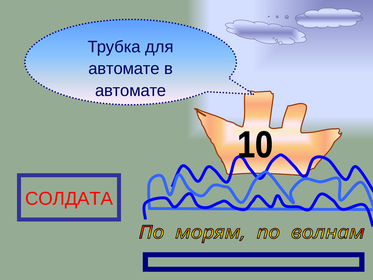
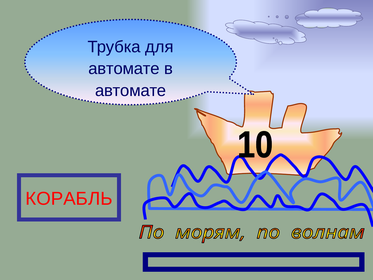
СОЛДАТА: СОЛДАТА -> КОРАБЛЬ (69, 198)
